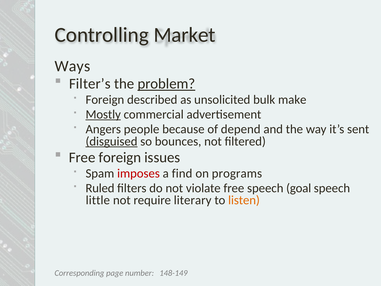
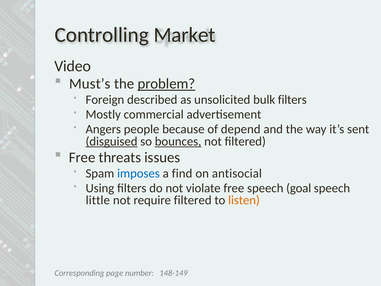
Ways: Ways -> Video (73, 66)
Filter’s: Filter’s -> Must’s (90, 84)
bulk make: make -> filters (292, 100)
Mostly underline: present -> none (103, 114)
bounces underline: none -> present (178, 141)
Free foreign: foreign -> threats (120, 157)
imposes colour: red -> blue (138, 173)
programs: programs -> antisocial (237, 173)
Ruled: Ruled -> Using (100, 188)
require literary: literary -> filtered (193, 200)
